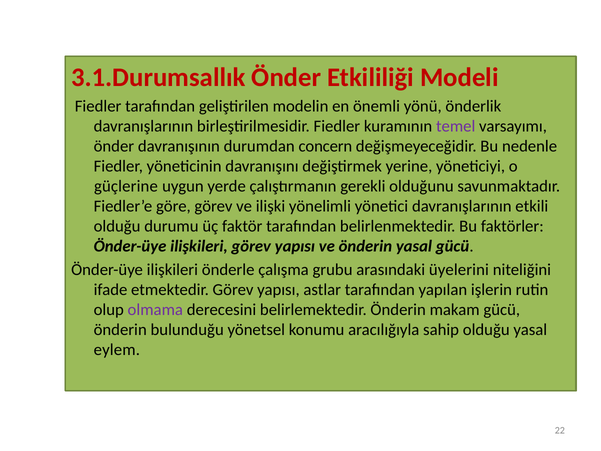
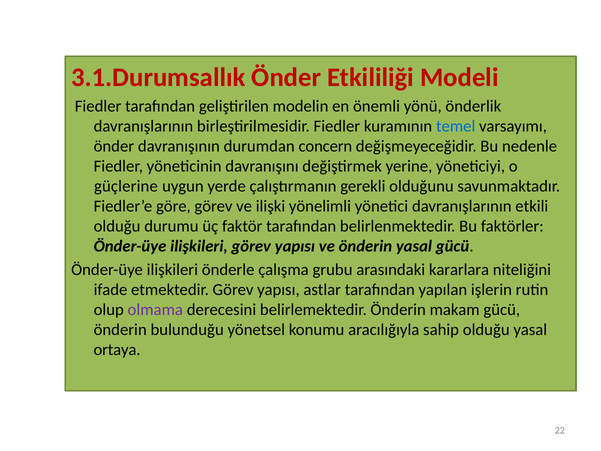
temel colour: purple -> blue (456, 126)
üyelerini: üyelerini -> kararlara (459, 270)
eylem: eylem -> ortaya (117, 350)
